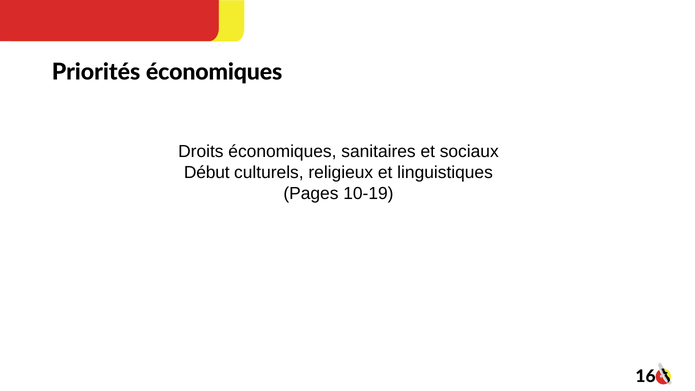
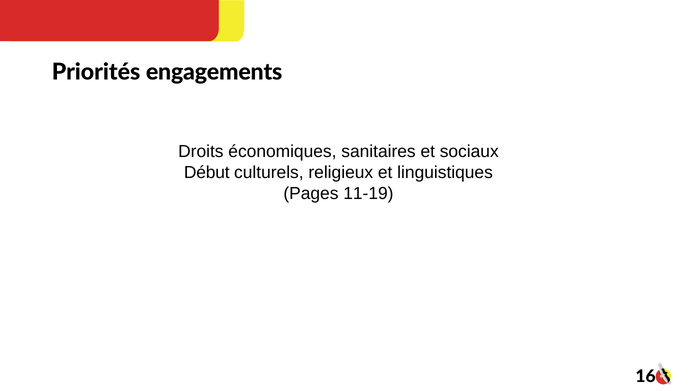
Priorités économiques: économiques -> engagements (214, 72)
10-19: 10-19 -> 11-19 (368, 193)
